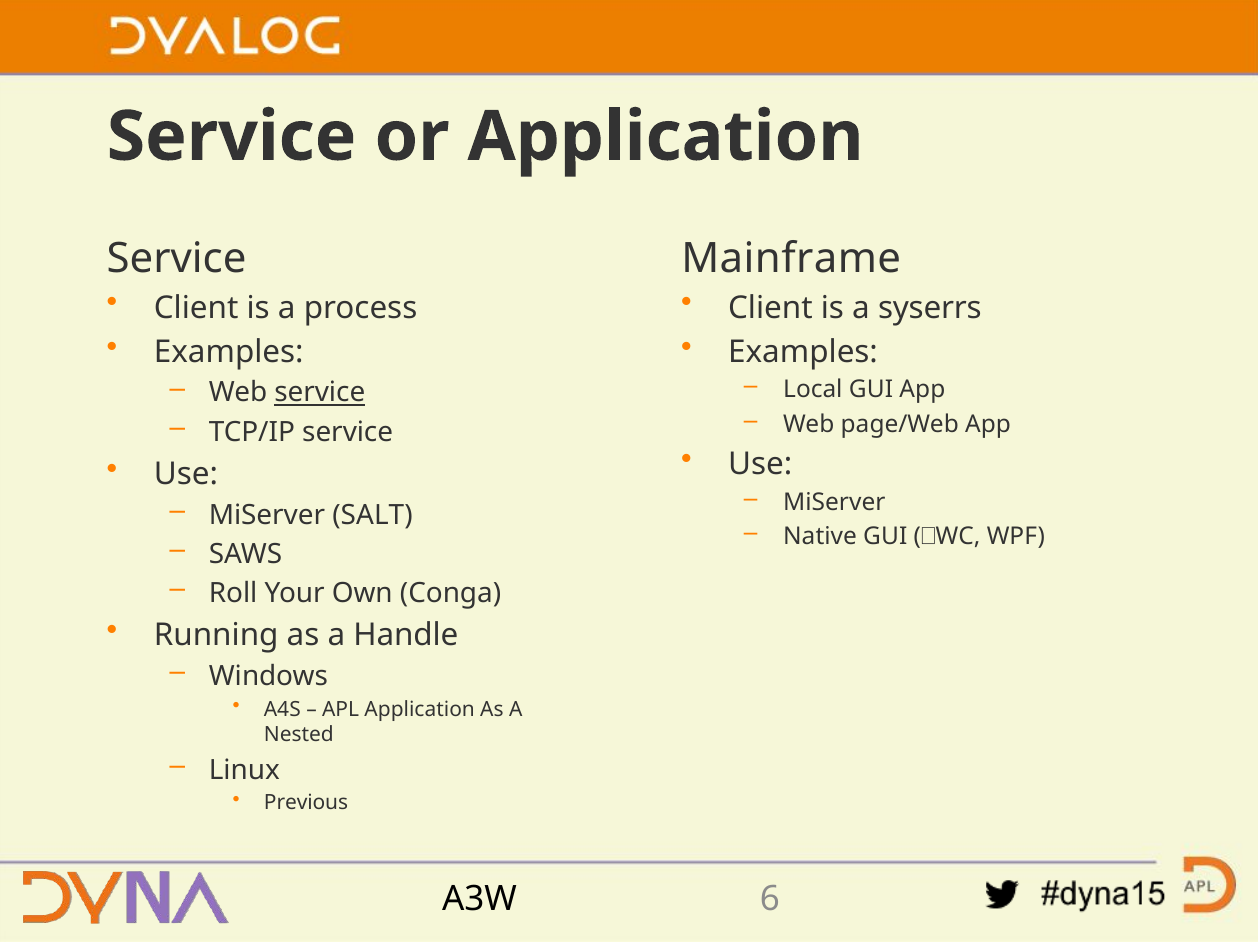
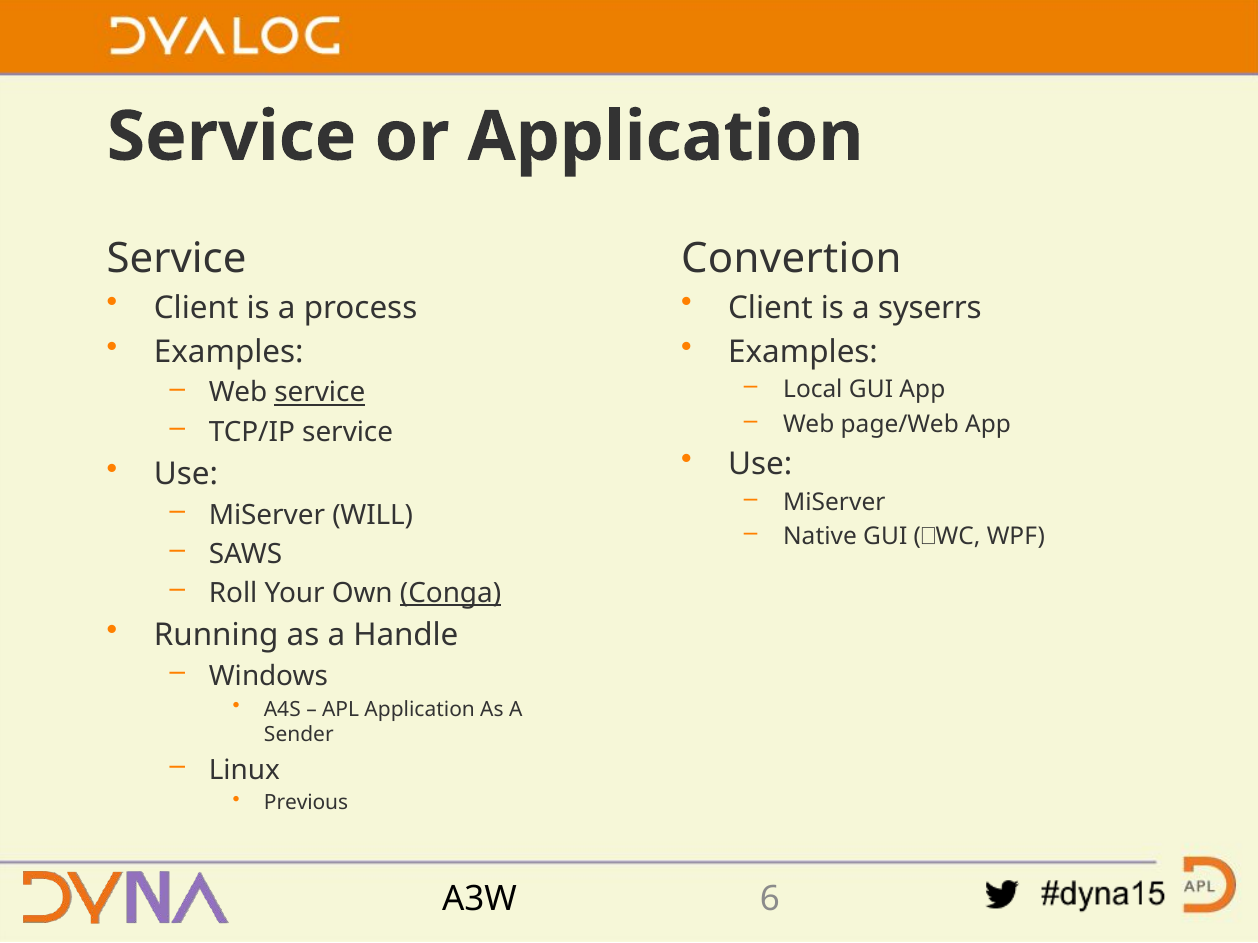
Mainframe: Mainframe -> Convertion (791, 258)
SALT: SALT -> WILL (373, 515)
Conga underline: none -> present (451, 593)
Nested: Nested -> Sender (299, 735)
